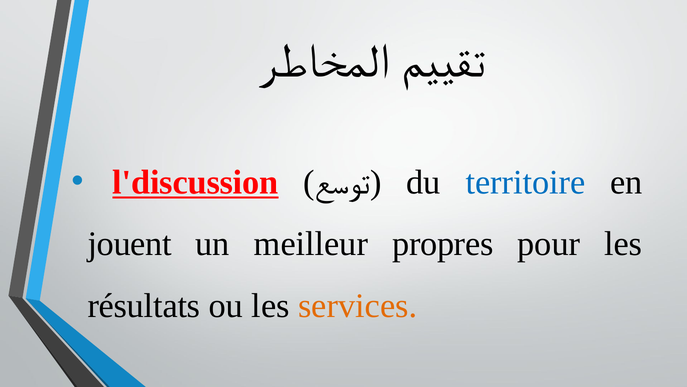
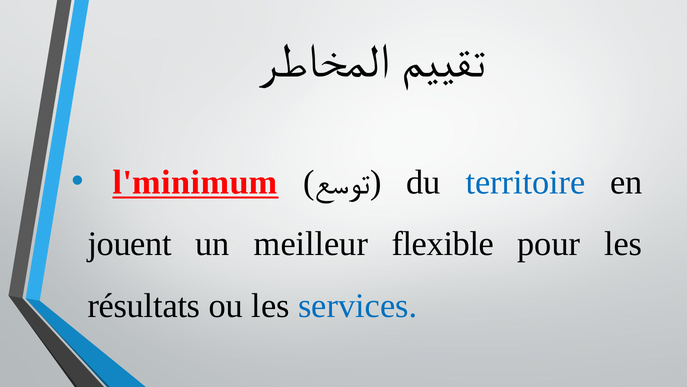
l'discussion: l'discussion -> l'minimum (195, 182)
propres: propres -> flexible (443, 244)
services colour: orange -> blue (358, 306)
